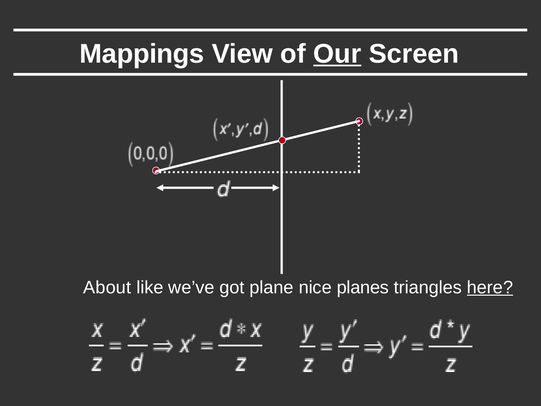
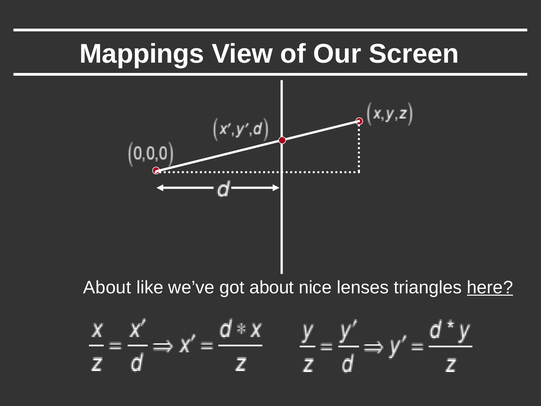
Our underline: present -> none (337, 54)
got plane: plane -> about (272, 287)
planes: planes -> lenses (363, 287)
